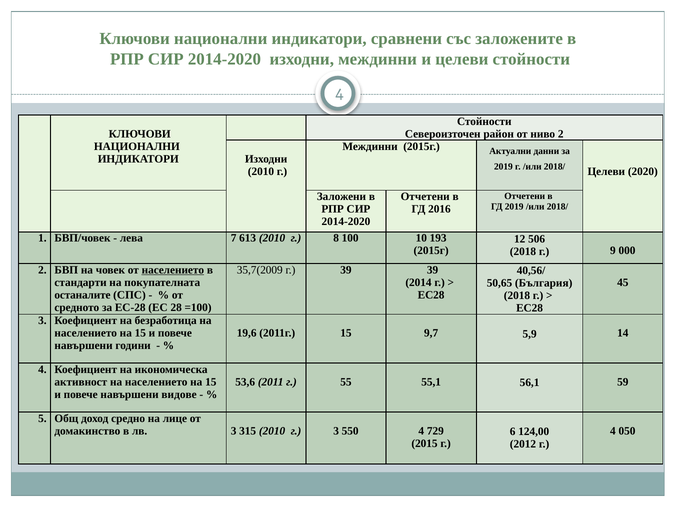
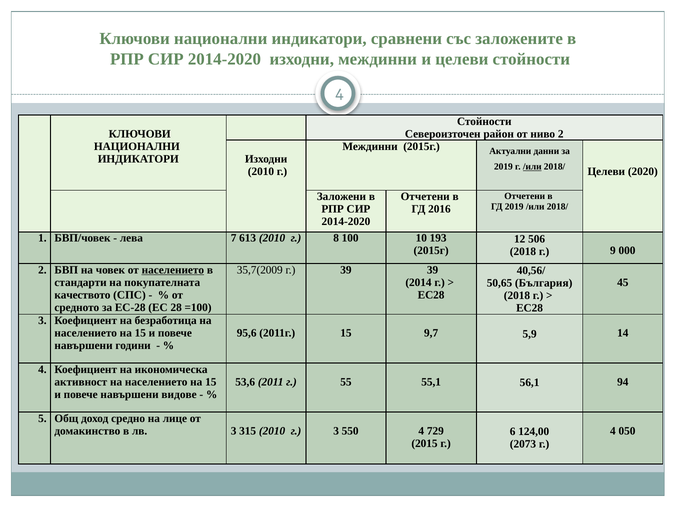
/или underline: none -> present (532, 167)
останалите: останалите -> качеството (82, 295)
19,6: 19,6 -> 95,6 (247, 333)
59: 59 -> 94 (623, 382)
2012: 2012 -> 2073 (523, 444)
